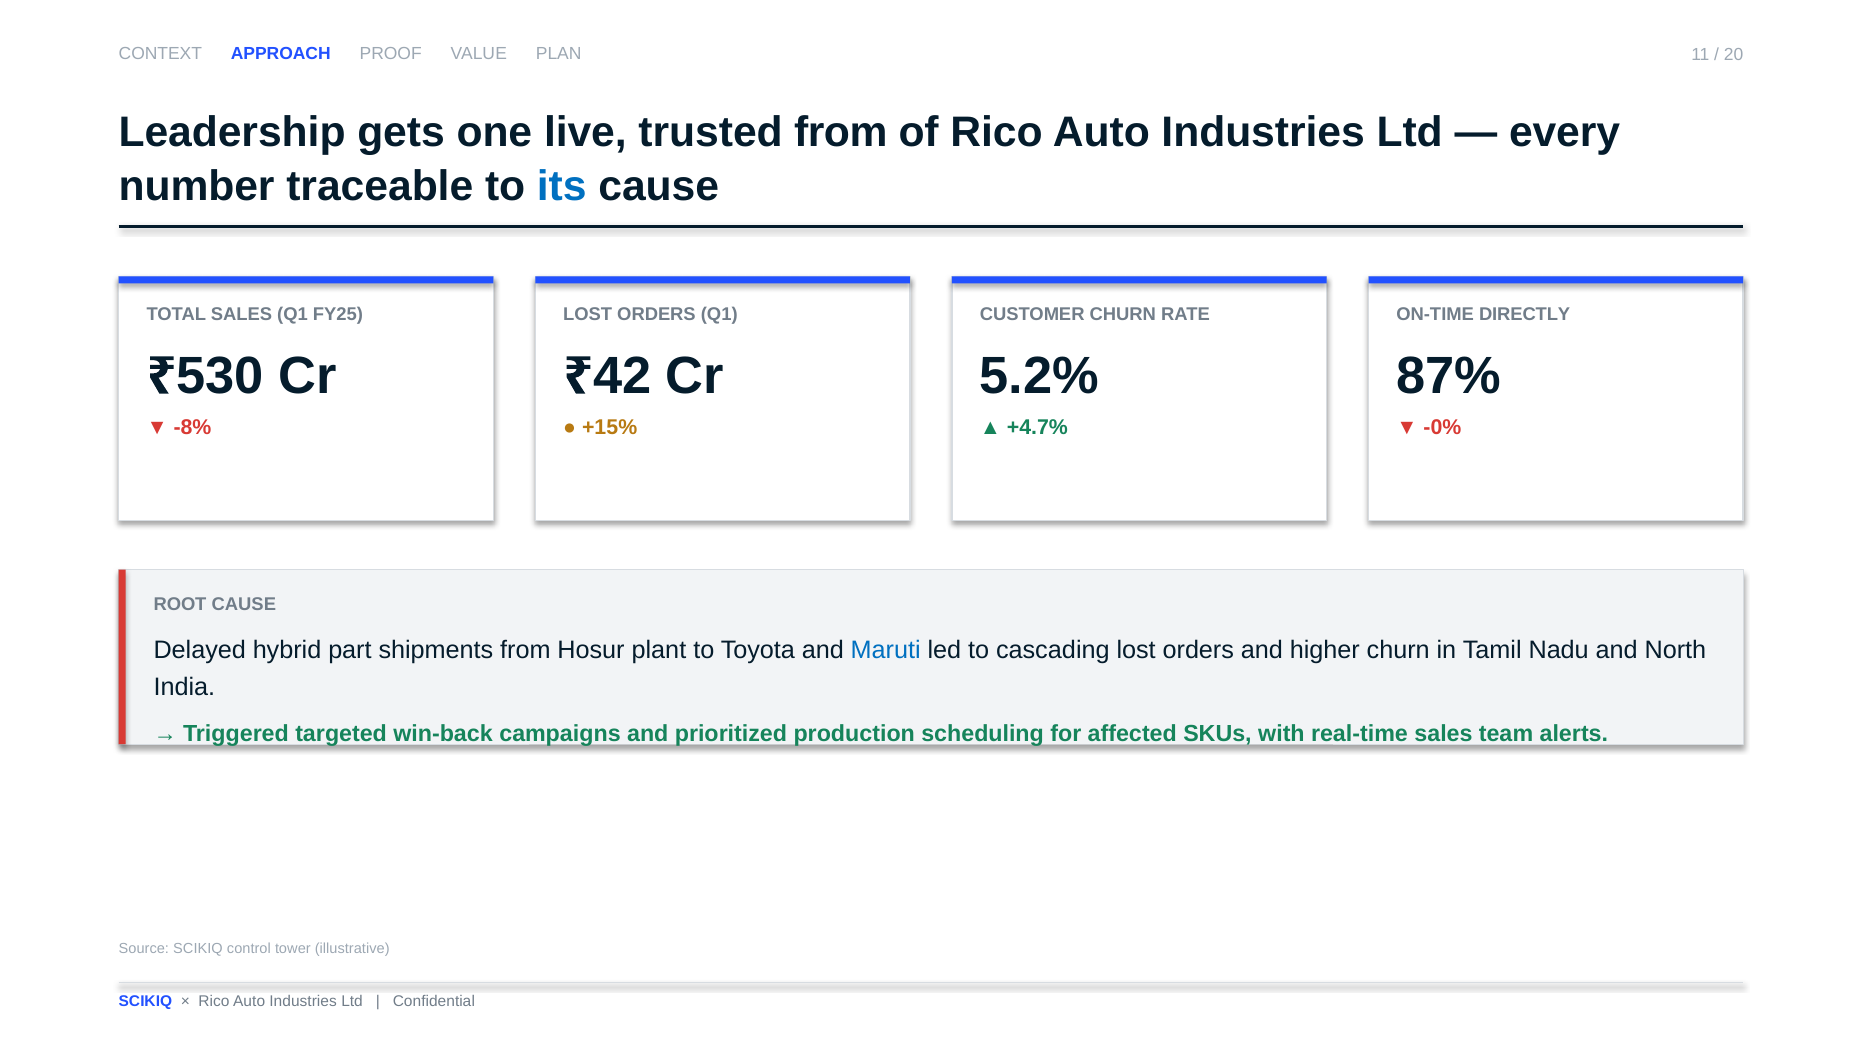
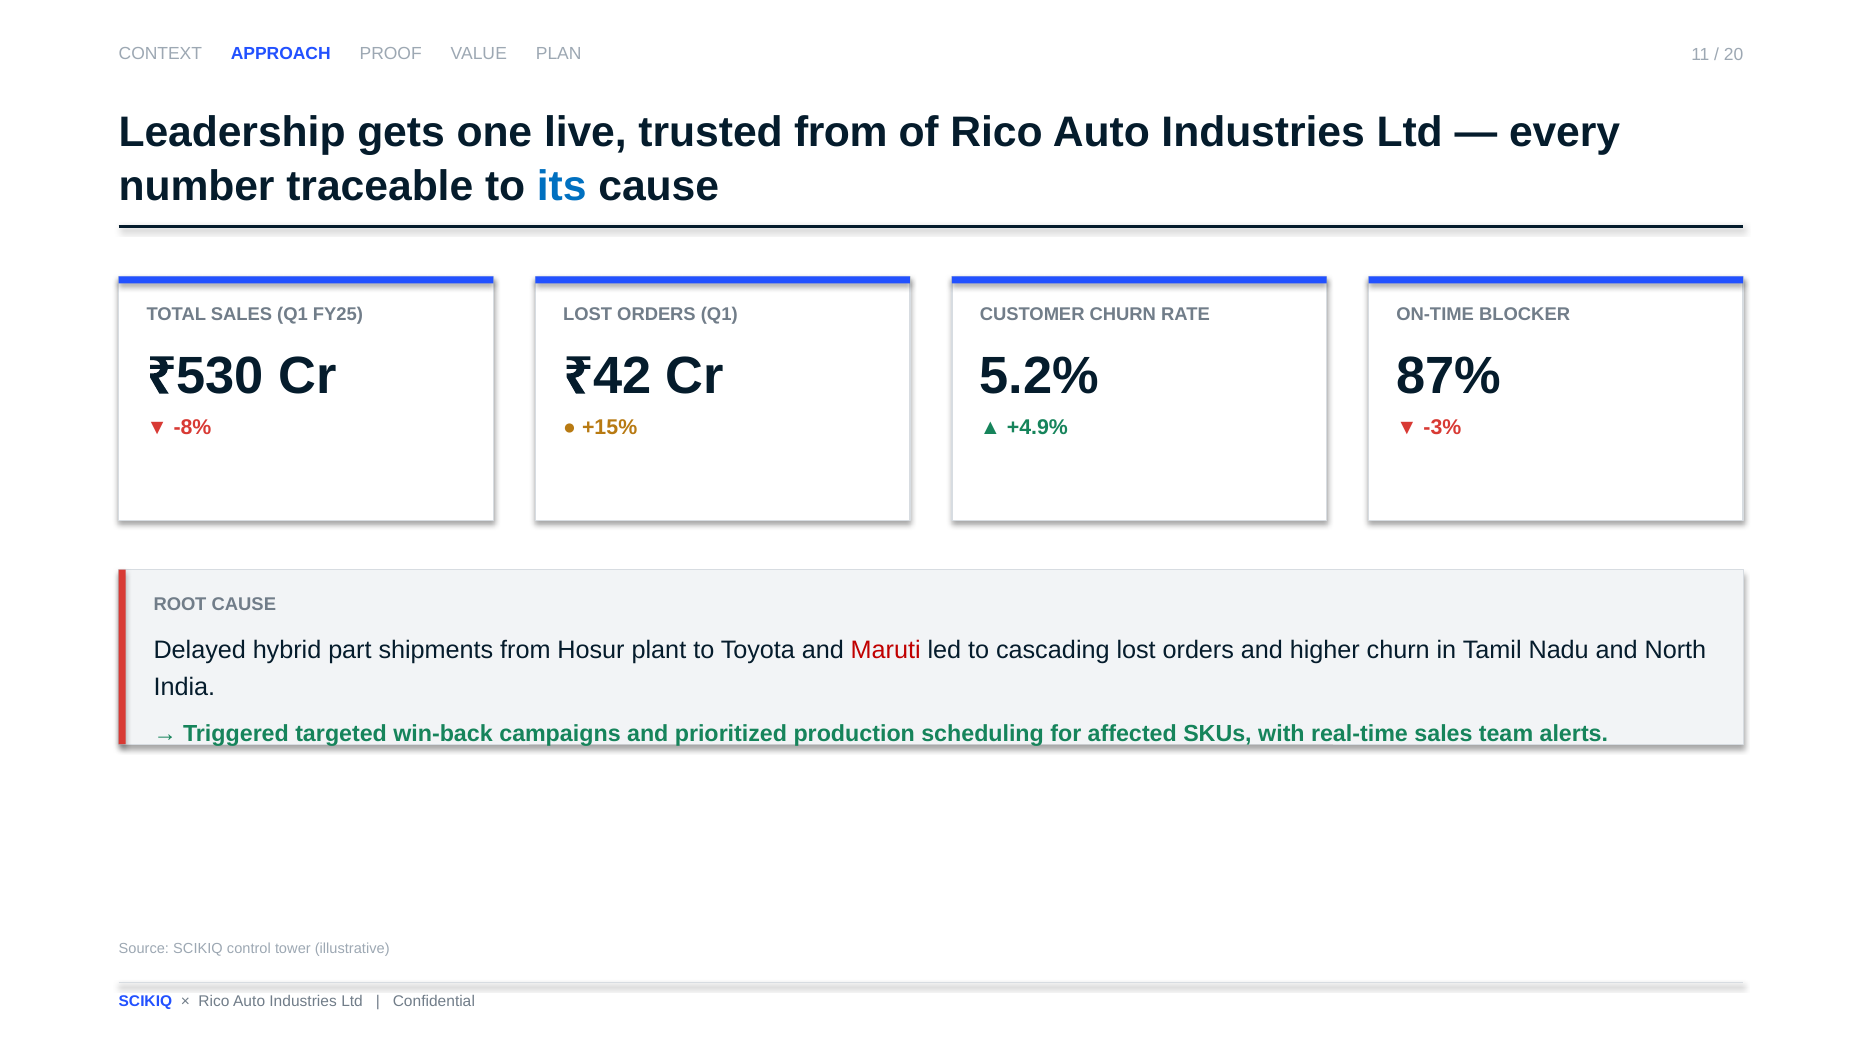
DIRECTLY: DIRECTLY -> BLOCKER (1525, 315)
+4.7%: +4.7% -> +4.9% (1037, 428)
-0%: -0% -> -3% (1442, 428)
Maruti colour: blue -> red (886, 650)
